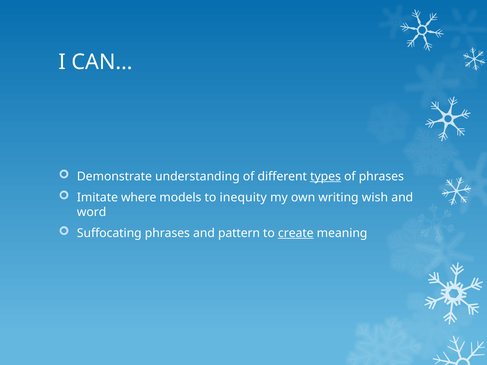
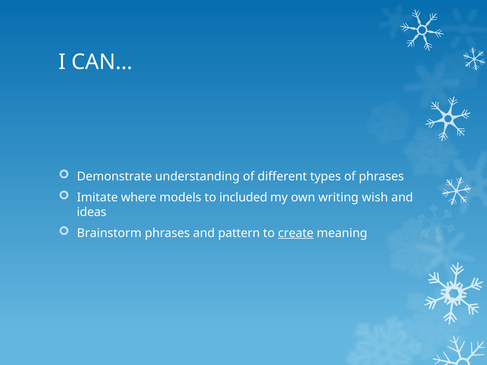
types underline: present -> none (326, 177)
inequity: inequity -> included (243, 198)
word: word -> ideas (92, 212)
Suffocating: Suffocating -> Brainstorm (109, 233)
